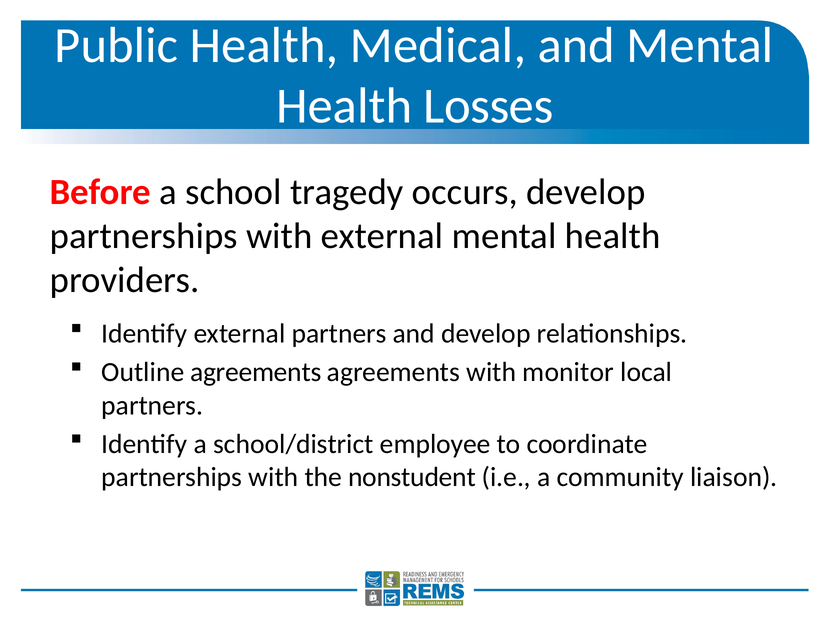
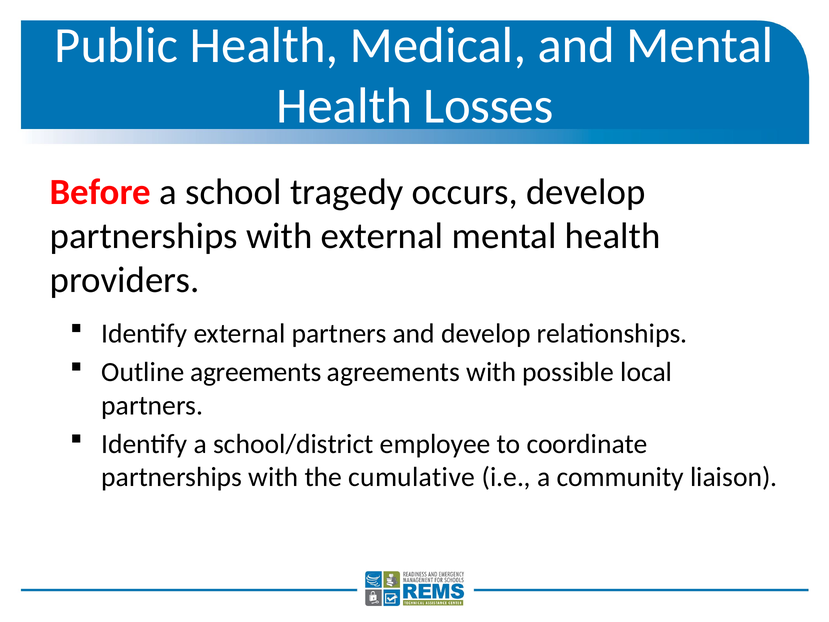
monitor: monitor -> possible (568, 372)
nonstudent: nonstudent -> cumulative (412, 477)
